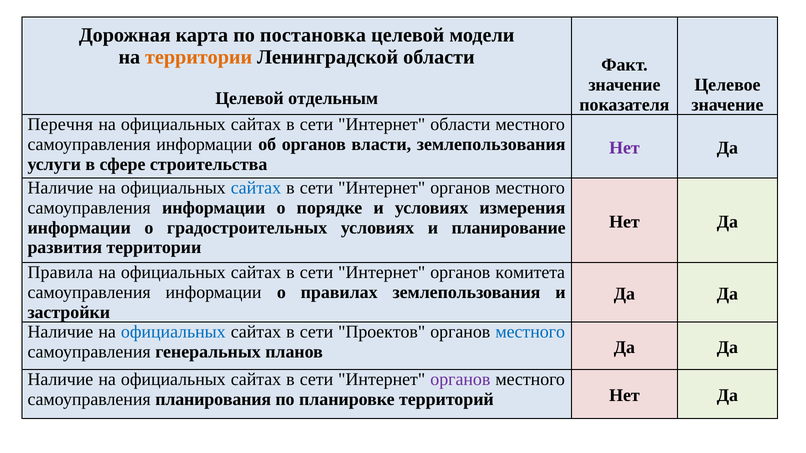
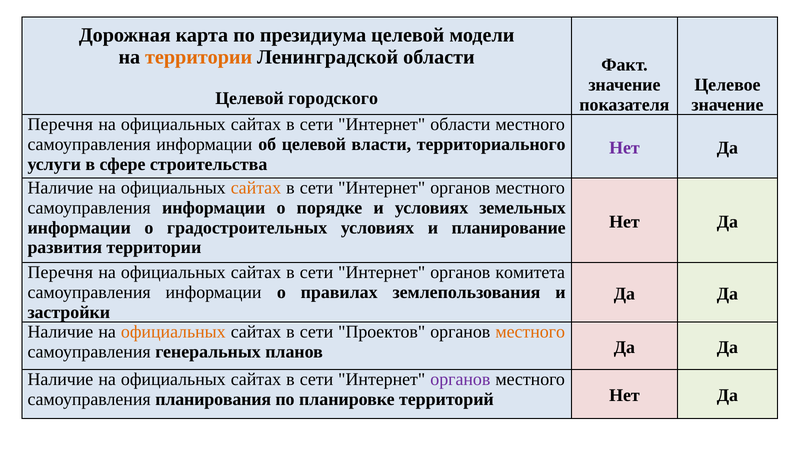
постановка: постановка -> президиума (313, 35)
отдельным: отдельным -> городского (333, 98)
об органов: органов -> целевой (314, 145)
власти землепользования: землепользования -> территориального (491, 145)
сайтах colour: blue -> orange (256, 188)
измерения: измерения -> земельных (523, 208)
Правила: Правила -> Перечня (60, 273)
официальных colour: blue -> orange (173, 332)
местного colour: blue -> orange (530, 332)
